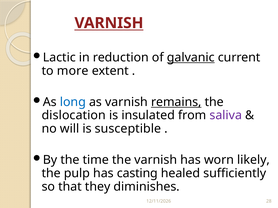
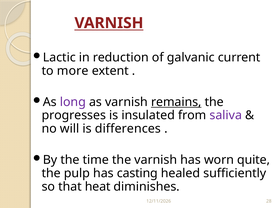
galvanic underline: present -> none (191, 58)
long colour: blue -> purple (73, 102)
dislocation: dislocation -> progresses (74, 116)
susceptible: susceptible -> differences (128, 129)
likely: likely -> quite (254, 160)
they: they -> heat (98, 187)
